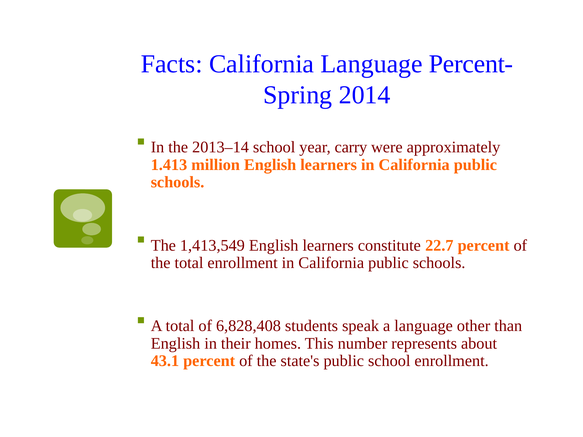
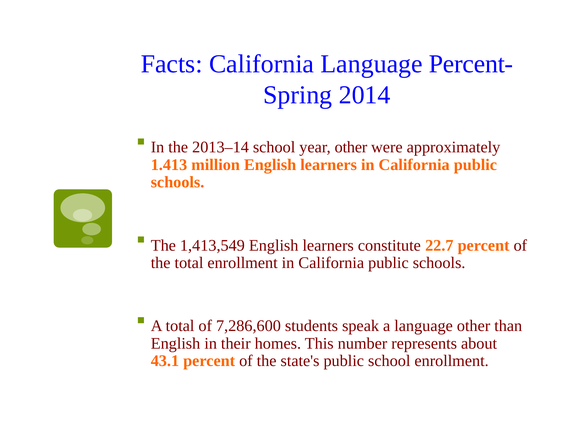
year carry: carry -> other (351, 147)
6,828,408: 6,828,408 -> 7,286,600 (248, 326)
